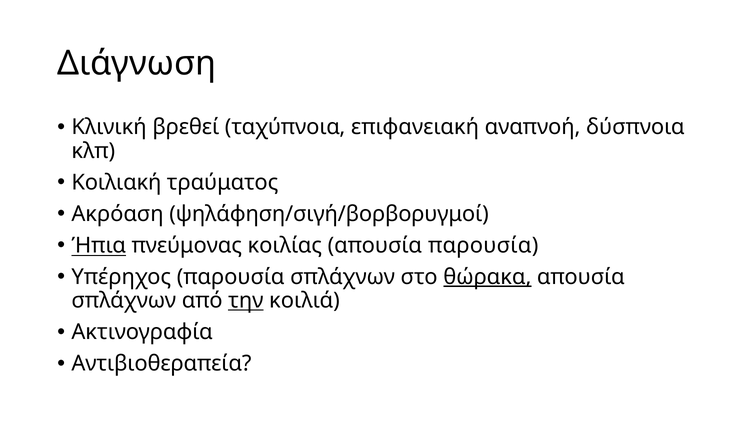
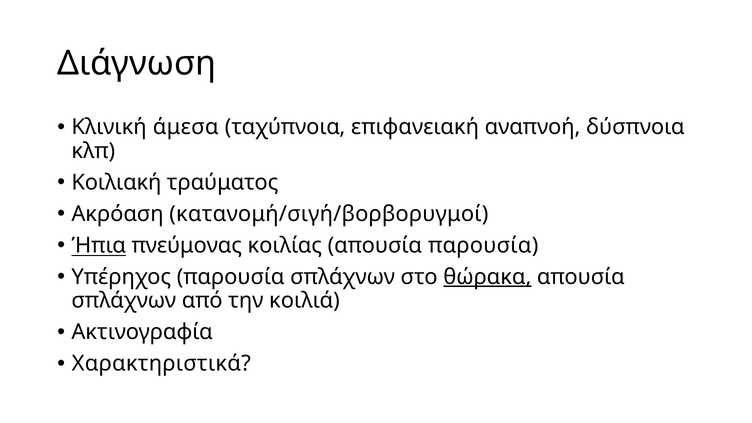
βρεθεί: βρεθεί -> άμεσα (186, 127)
ψηλάφηση/σιγή/βορβορυγμοί: ψηλάφηση/σιγή/βορβορυγμοί -> κατανομή/σιγή/βορβορυγμοί (329, 214)
την underline: present -> none (246, 301)
Αντιβιοθεραπεία: Αντιβιοθεραπεία -> Χαρακτηριστικά (161, 364)
